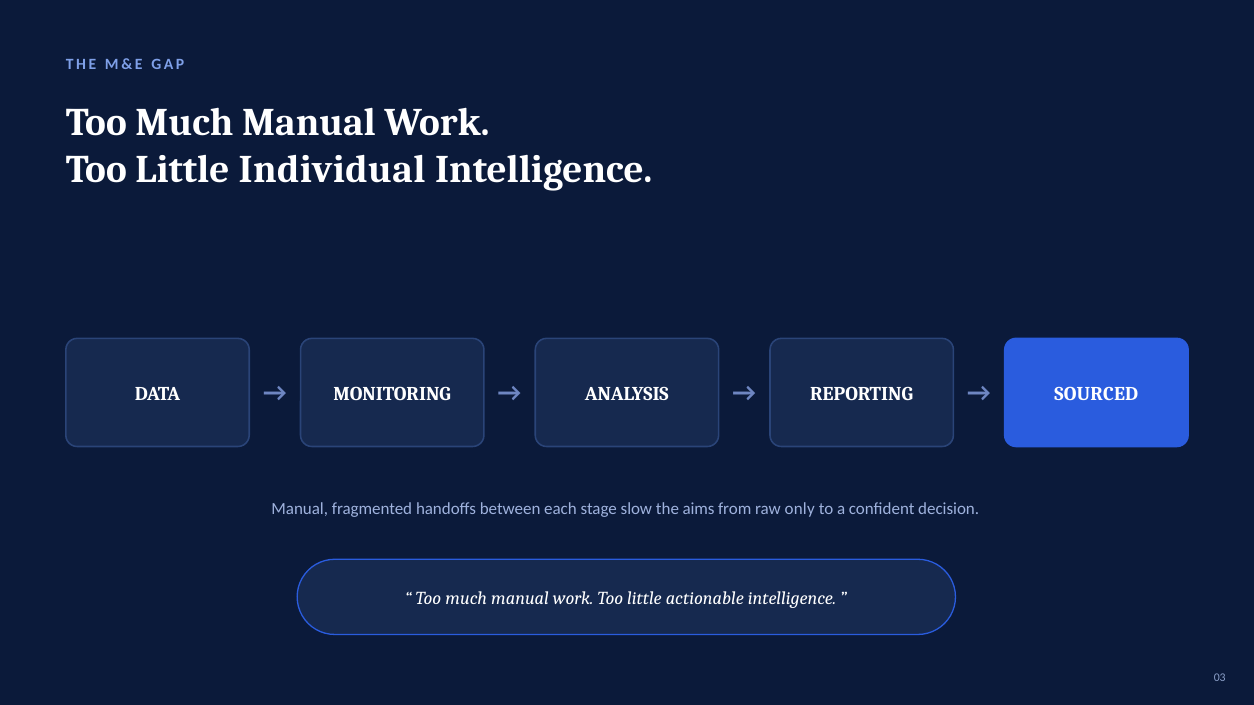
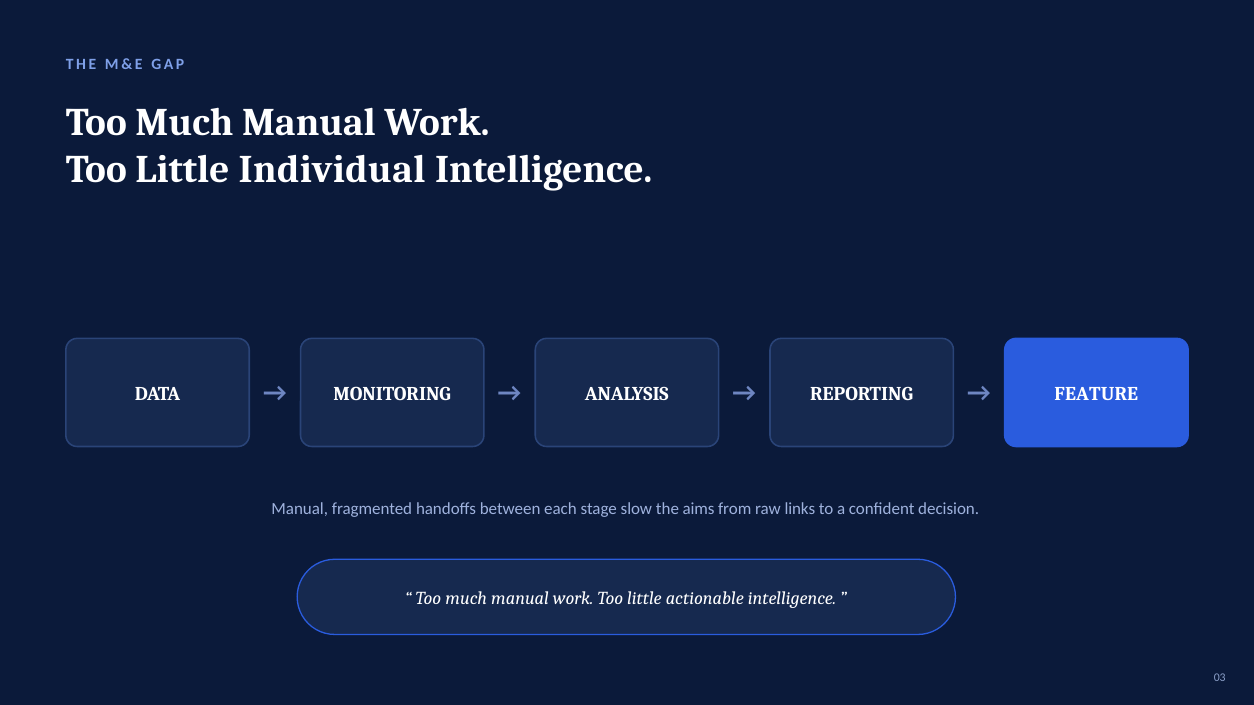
SOURCED: SOURCED -> FEATURE (1096, 394)
only: only -> links (800, 509)
